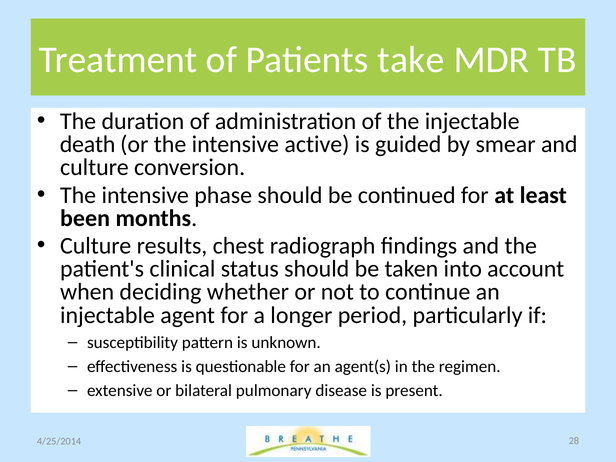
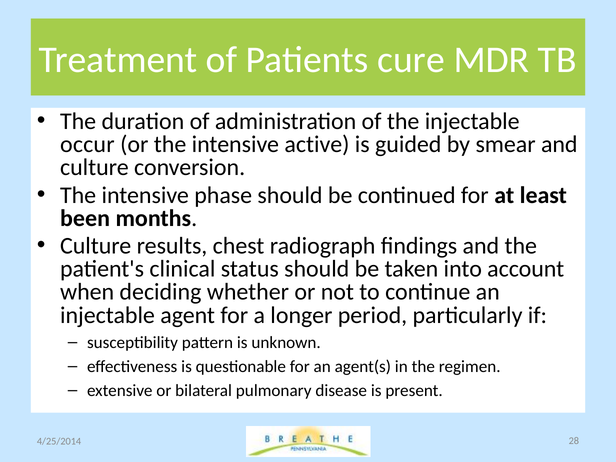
take: take -> cure (411, 60)
death: death -> occur (87, 144)
